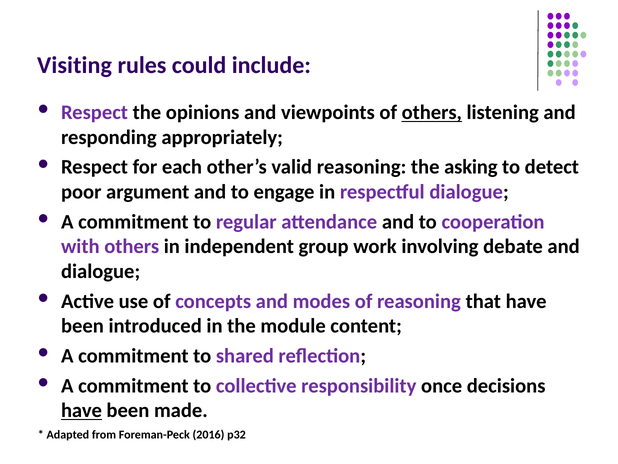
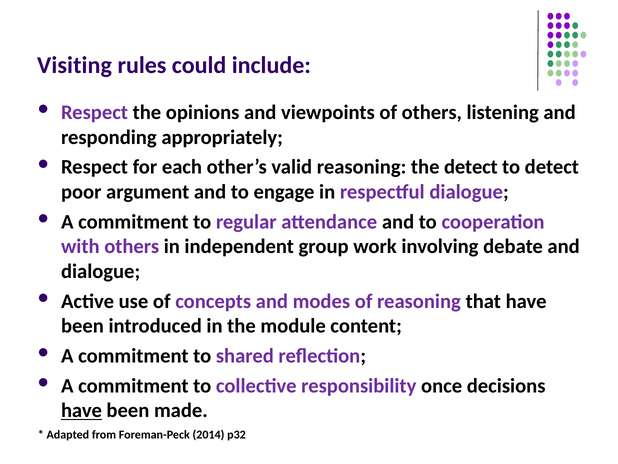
others underline: present -> none (432, 112)
the asking: asking -> detect (471, 167)
2016: 2016 -> 2014 (209, 434)
